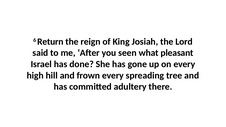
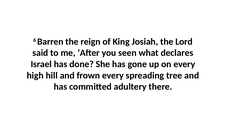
Return: Return -> Barren (50, 42)
pleasant: pleasant -> declares (177, 53)
